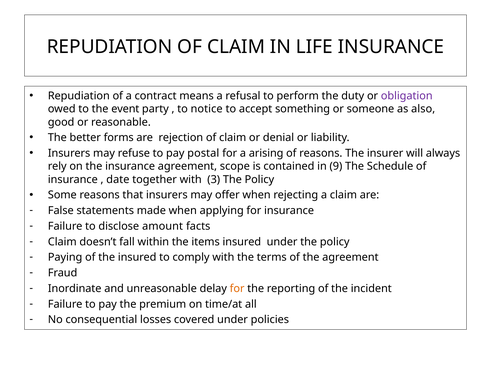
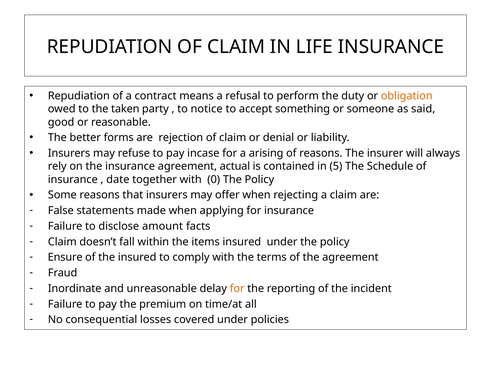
obligation colour: purple -> orange (407, 96)
event: event -> taken (125, 109)
also: also -> said (423, 109)
postal: postal -> incase (203, 153)
scope: scope -> actual (235, 166)
9: 9 -> 5 (336, 166)
3: 3 -> 0 (214, 179)
Paying: Paying -> Ensure (65, 257)
